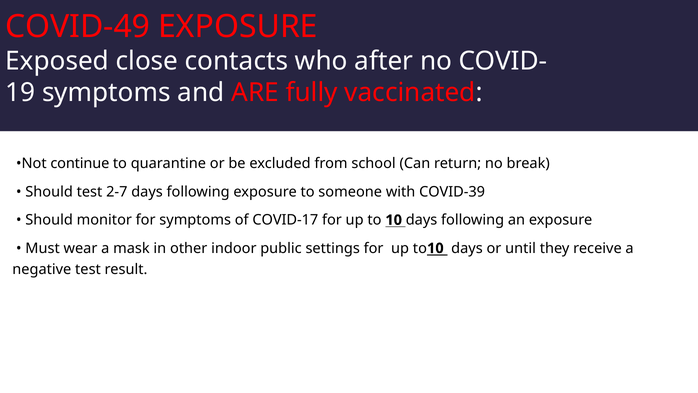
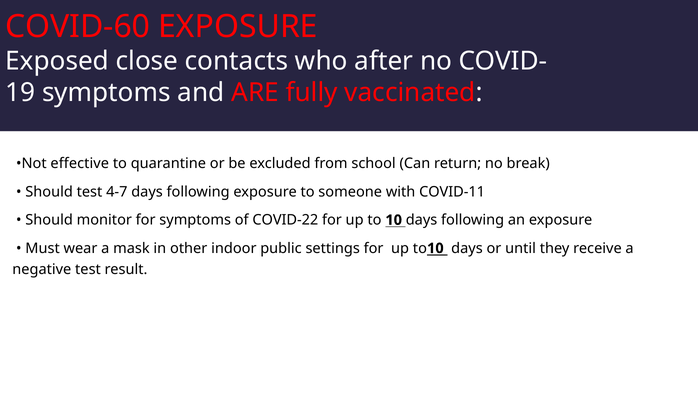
COVID-49: COVID-49 -> COVID-60 (78, 27)
continue: continue -> effective (80, 163)
2-7: 2-7 -> 4-7 (117, 192)
COVID-39: COVID-39 -> COVID-11 (452, 192)
COVID-17: COVID-17 -> COVID-22 (285, 220)
